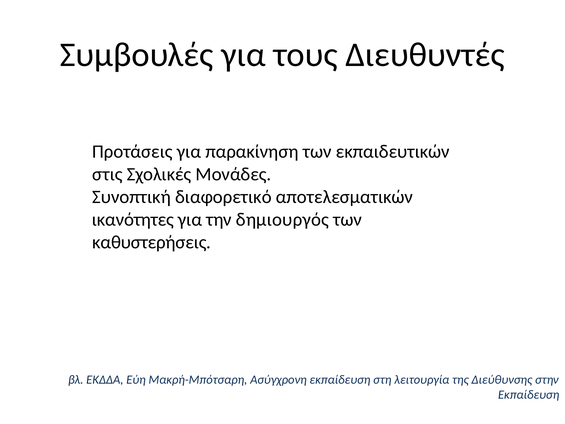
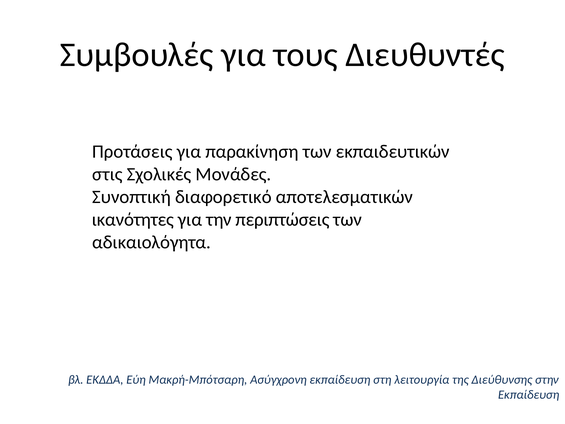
δημιουργός: δημιουργός -> περιπτώσεις (283, 219)
καθυστερήσεις: καθυστερήσεις -> αδικαιολόγητα (152, 242)
